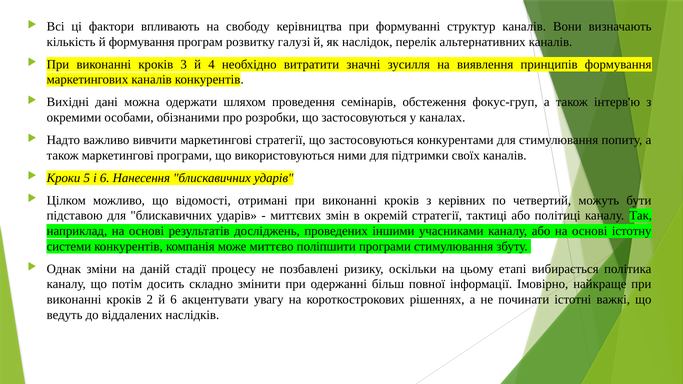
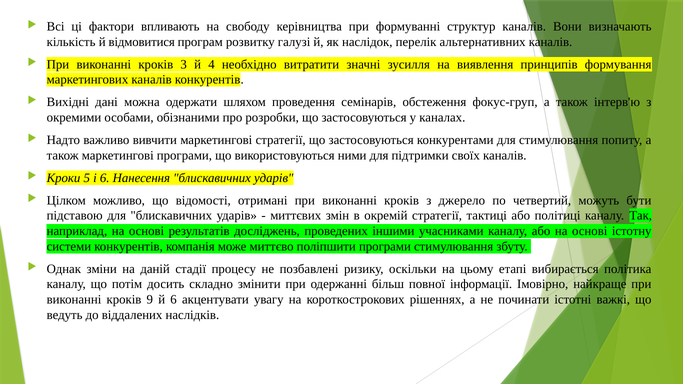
й формування: формування -> відмовитися (142, 42)
керівних: керівних -> джерело (462, 200)
2: 2 -> 9 (150, 300)
